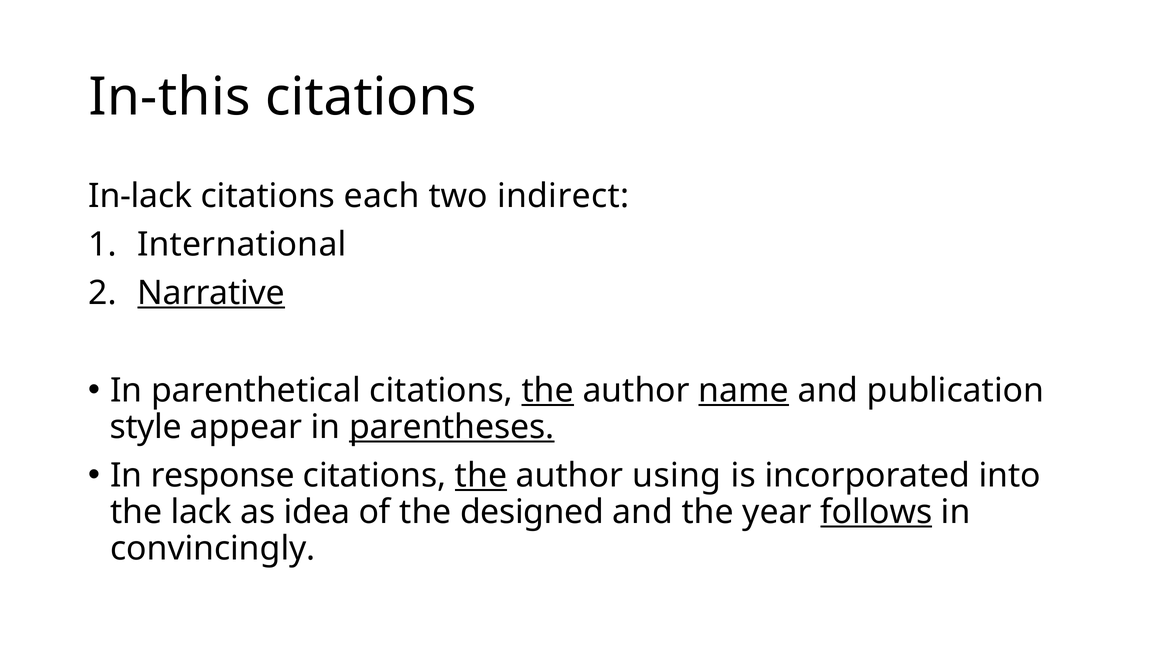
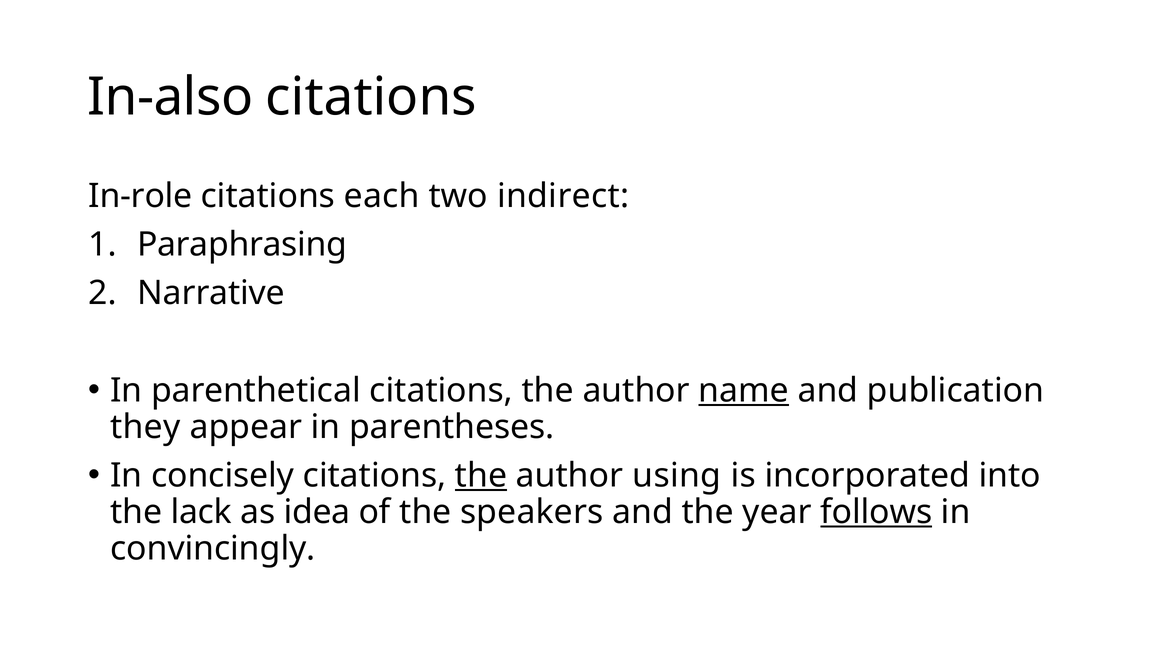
In-this: In-this -> In-also (170, 97)
In-lack: In-lack -> In-role (140, 196)
International: International -> Paraphrasing (242, 245)
Narrative underline: present -> none (211, 293)
the underline: present -> none (548, 390)
style: style -> they (145, 427)
parentheses underline: present -> none (452, 427)
response: response -> concisely (223, 475)
designed: designed -> speakers (532, 512)
